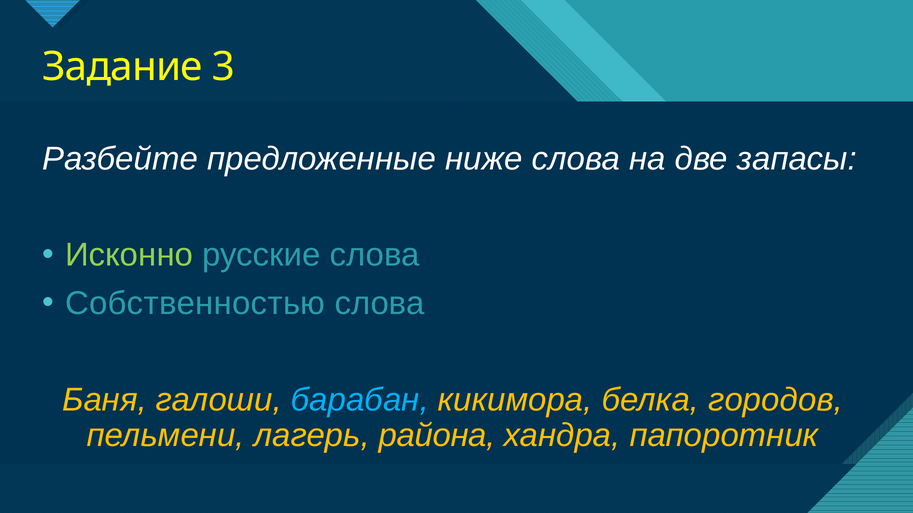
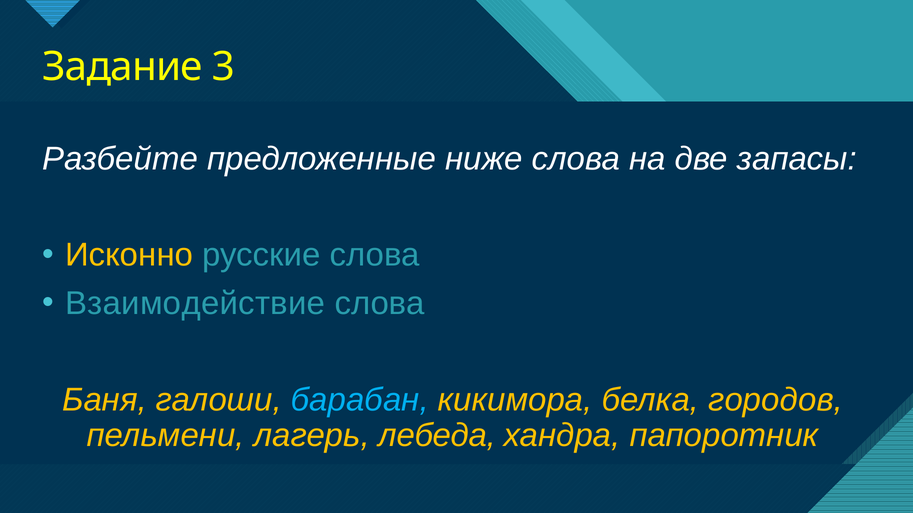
Исконно colour: light green -> yellow (129, 255)
Собственностью: Собственностью -> Взаимодействие (195, 304)
района: района -> лебеда (437, 436)
